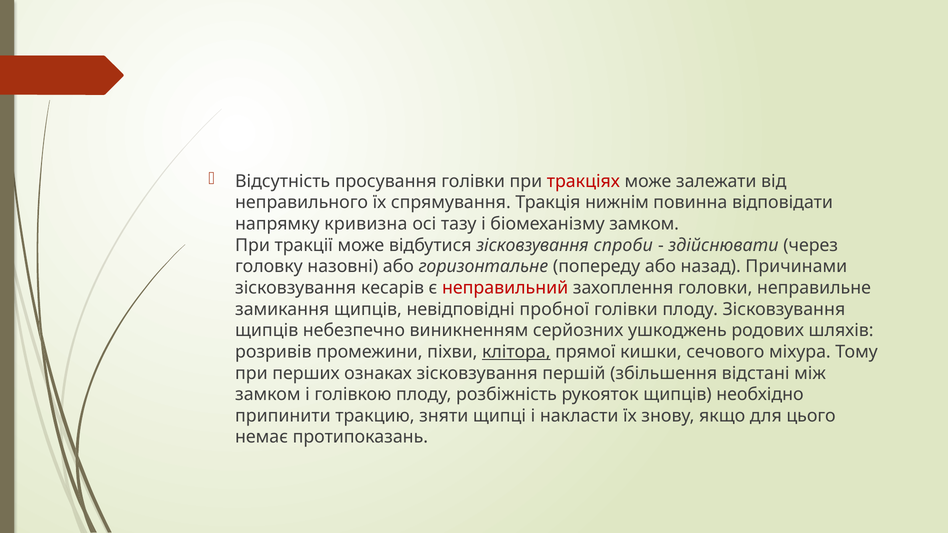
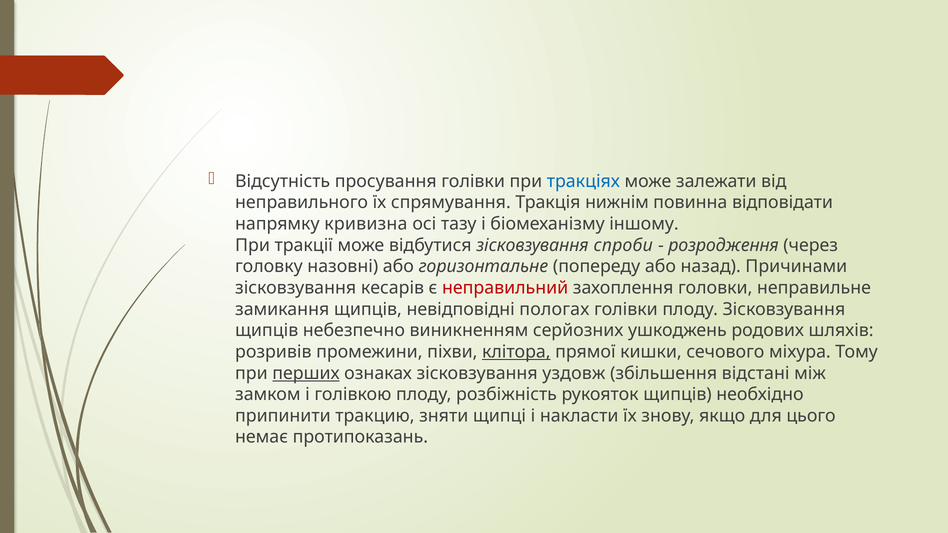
тракціях colour: red -> blue (583, 181)
біомеханізму замком: замком -> іншому (644, 224)
здійснювати: здійснювати -> розродження (723, 245)
пробної: пробної -> пологах (554, 309)
перших underline: none -> present (306, 373)
першій: першій -> уздовж (574, 373)
